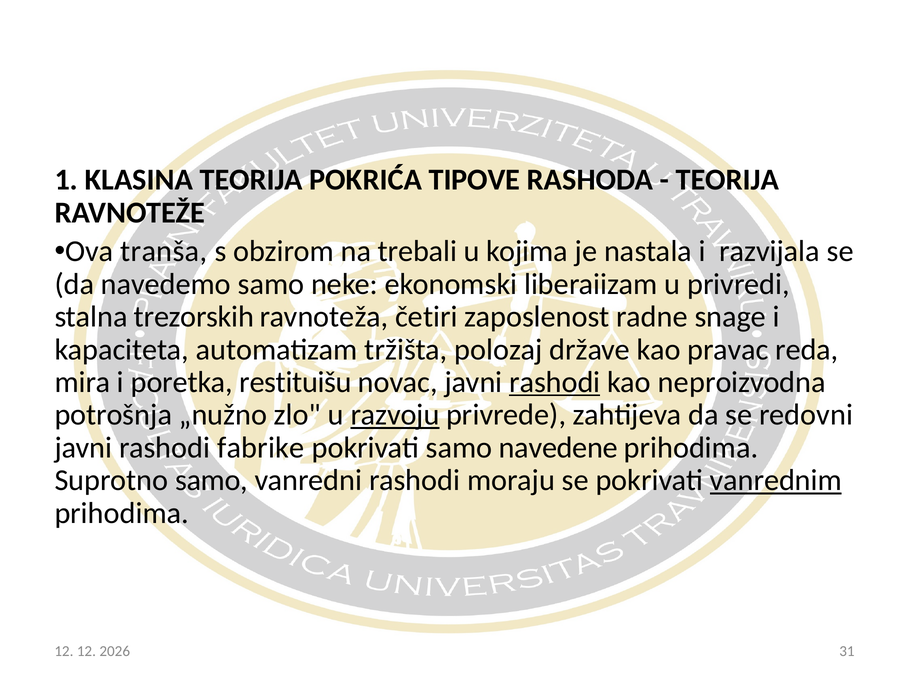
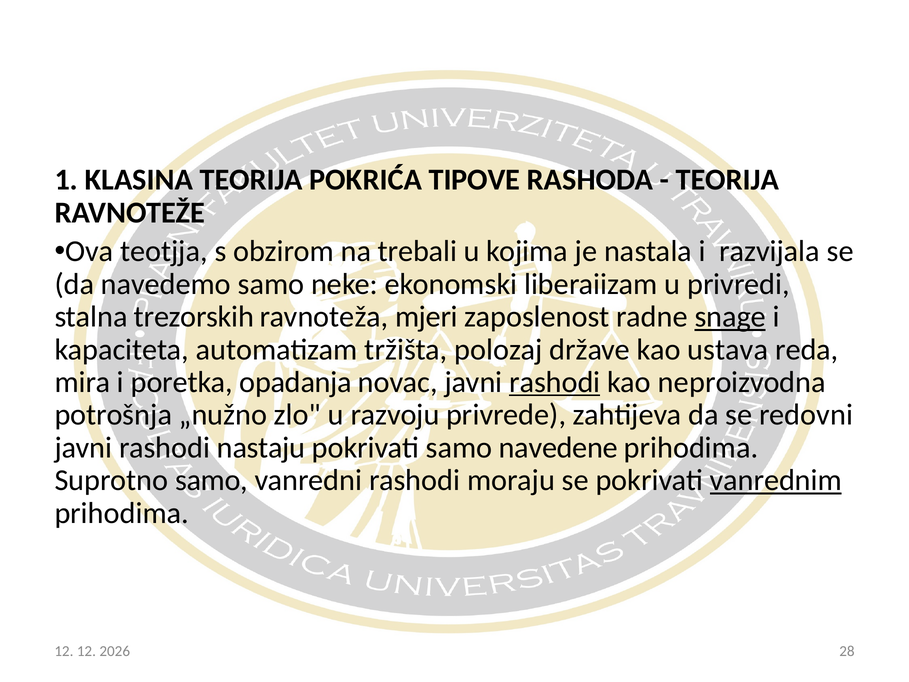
tranša: tranša -> teotjja (164, 251)
četiri: četiri -> mjeri (427, 317)
snage underline: none -> present (730, 317)
pravac: pravac -> ustava (728, 349)
restituišu: restituišu -> opadanja (296, 382)
razvoju underline: present -> none (395, 415)
fabrike: fabrike -> nastaju (261, 448)
31: 31 -> 28 (847, 651)
